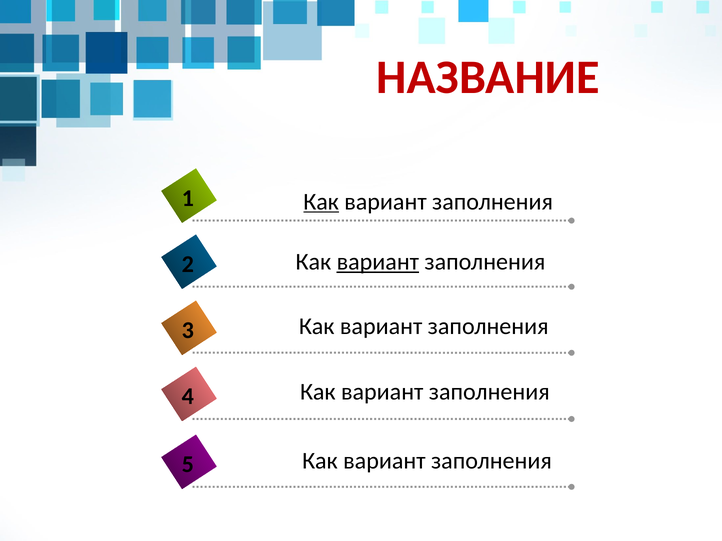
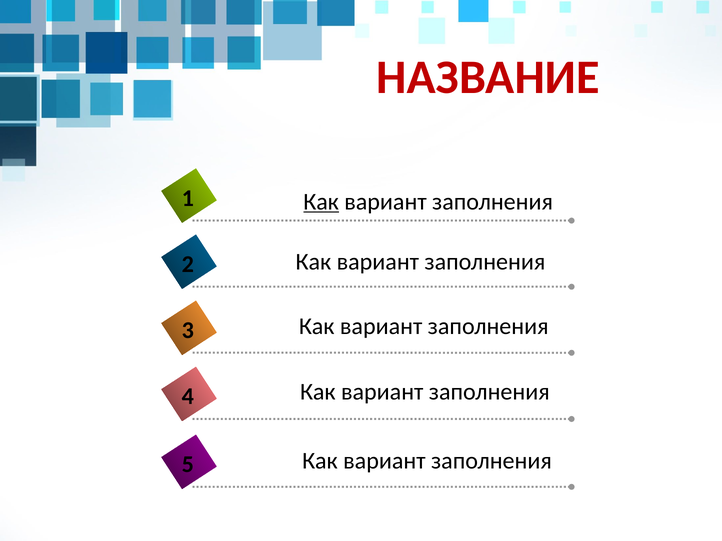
вариант underline: present -> none (378, 262)
